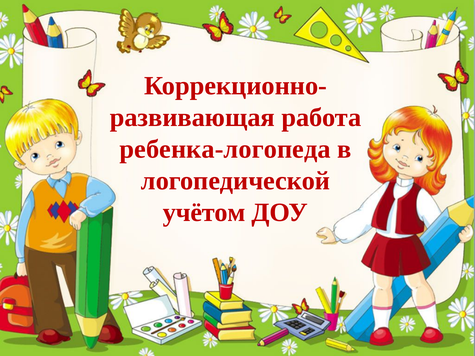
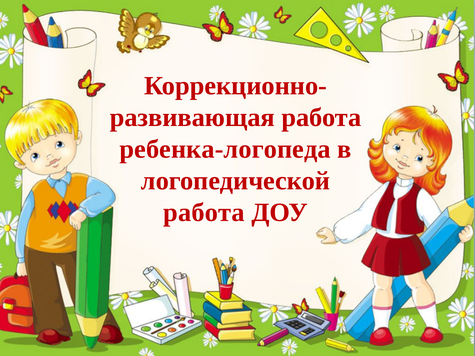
учётом: учётом -> работа (204, 213)
